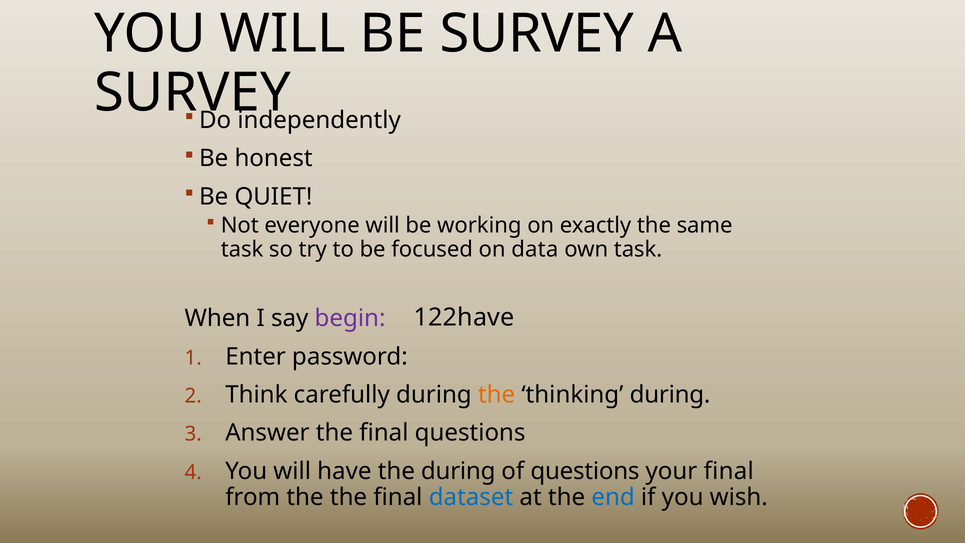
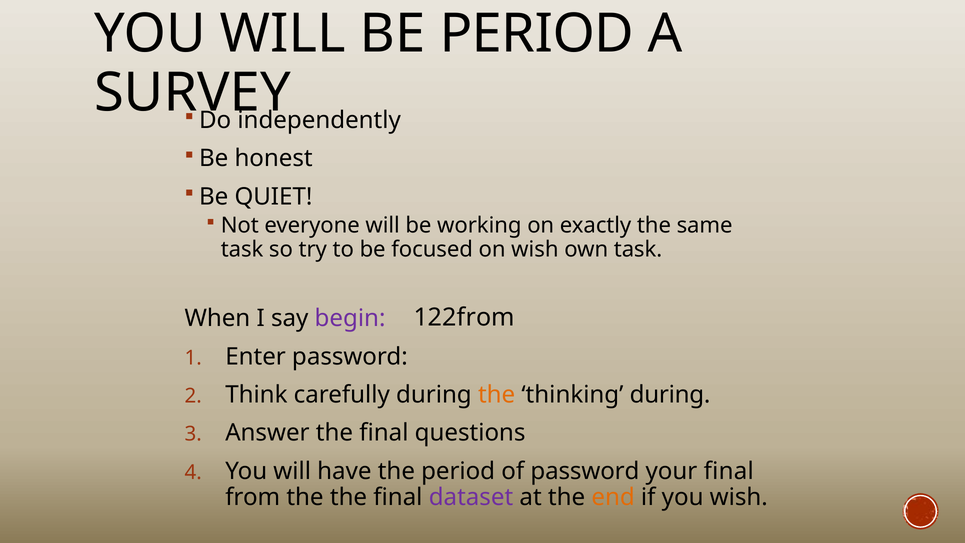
BE SURVEY: SURVEY -> PERIOD (537, 34)
on data: data -> wish (535, 249)
122have: 122have -> 122from (464, 317)
the during: during -> period (458, 471)
of questions: questions -> password (585, 471)
dataset colour: blue -> purple (471, 497)
end colour: blue -> orange (613, 497)
